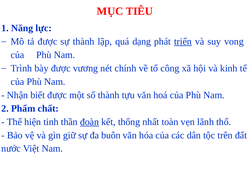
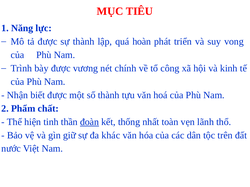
dạng: dạng -> hoàn (142, 42)
triển underline: present -> none (183, 42)
buôn: buôn -> khác (111, 136)
